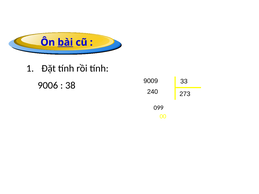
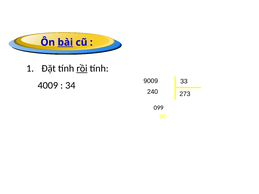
rồi underline: none -> present (82, 68)
9006: 9006 -> 4009 (48, 86)
38: 38 -> 34 (70, 86)
